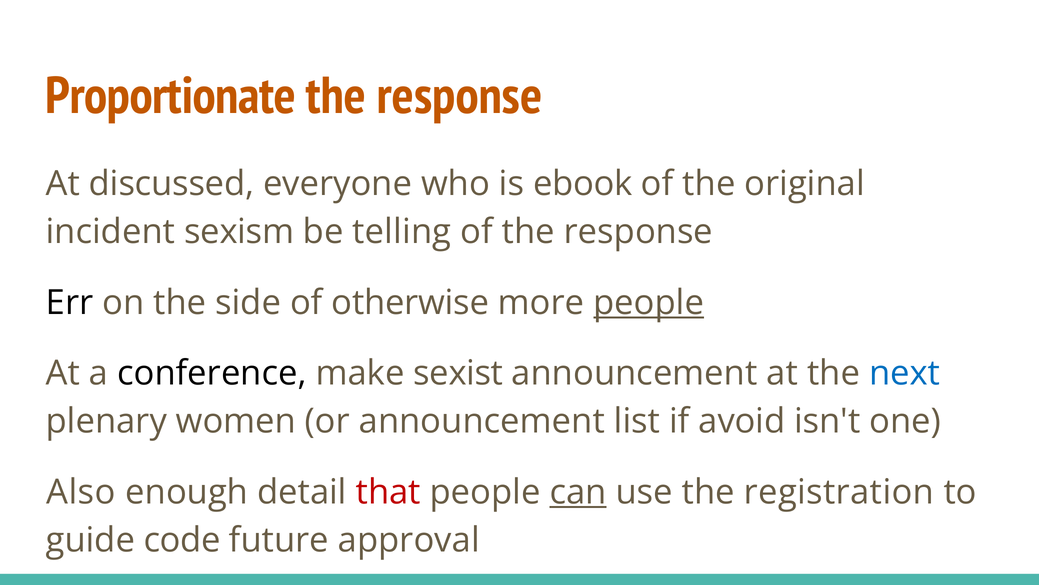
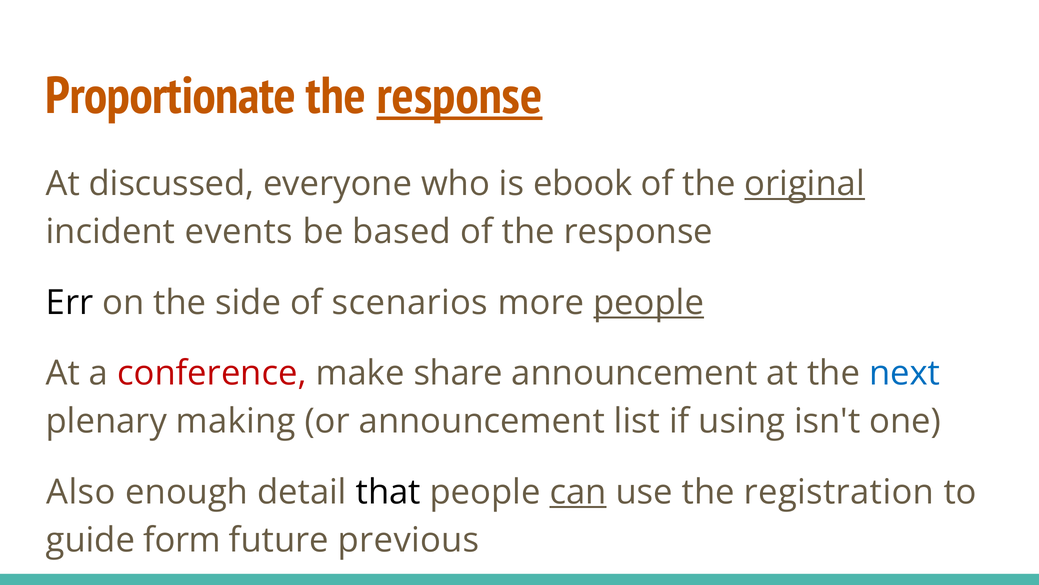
response underline: none -> present (460, 96)
original underline: none -> present (805, 184)
sexism: sexism -> events (239, 232)
telling: telling -> based (402, 232)
otherwise: otherwise -> scenarios (410, 302)
conference colour: black -> red (212, 373)
sexist: sexist -> share (458, 373)
women: women -> making (236, 421)
avoid: avoid -> using (742, 421)
that colour: red -> black (388, 492)
code: code -> form (182, 540)
approval: approval -> previous (409, 540)
